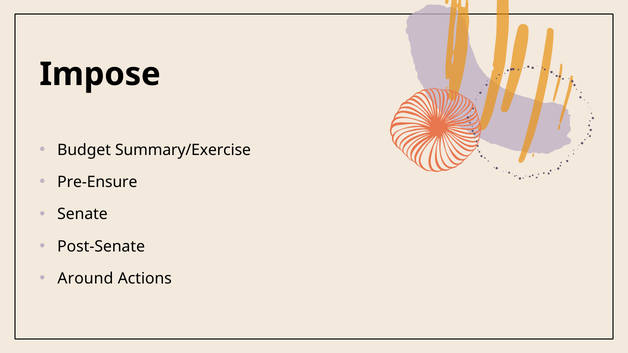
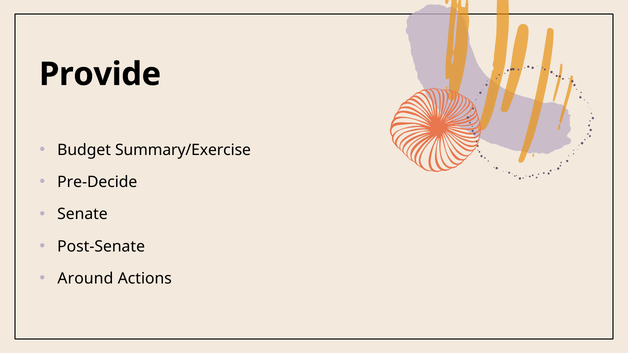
Impose: Impose -> Provide (100, 74)
Pre-Ensure: Pre-Ensure -> Pre-Decide (97, 182)
